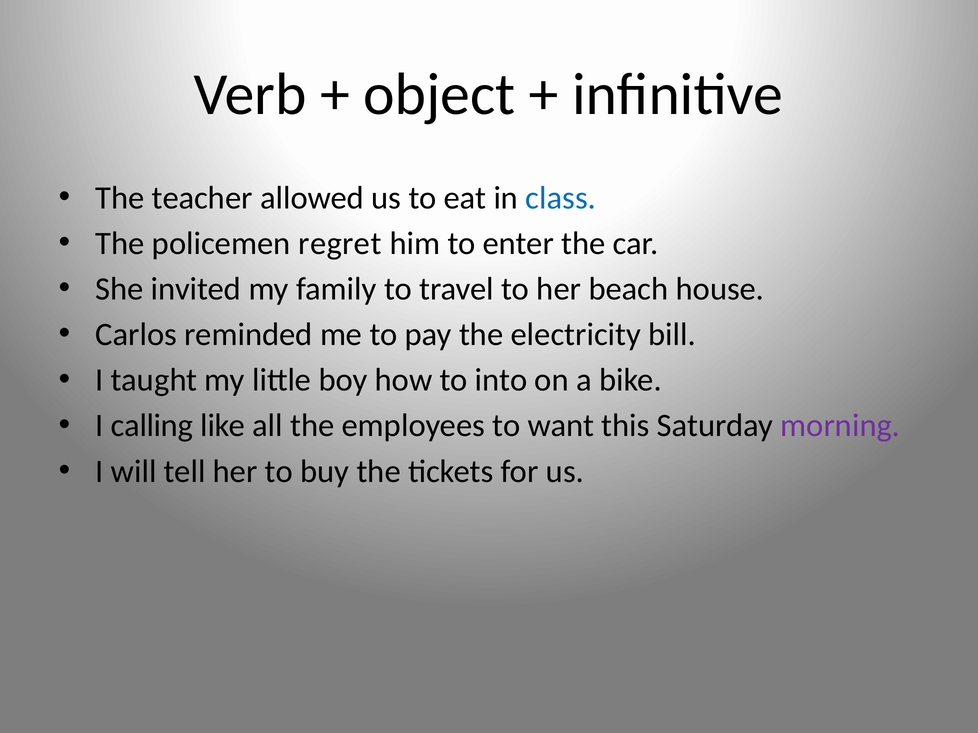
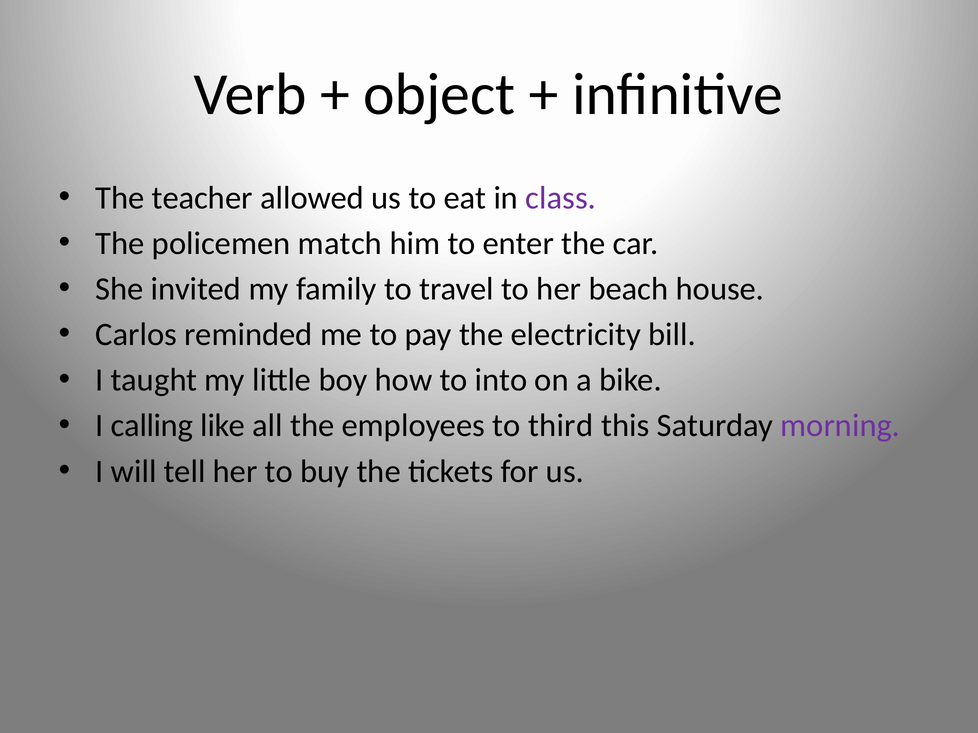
class colour: blue -> purple (561, 198)
regret: regret -> match (340, 244)
want: want -> third (561, 426)
